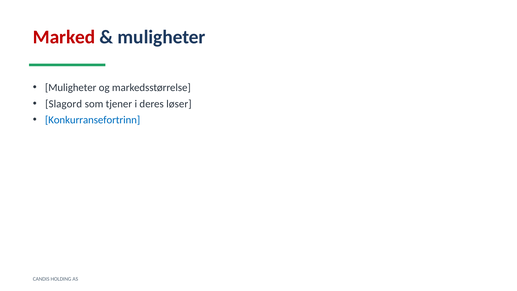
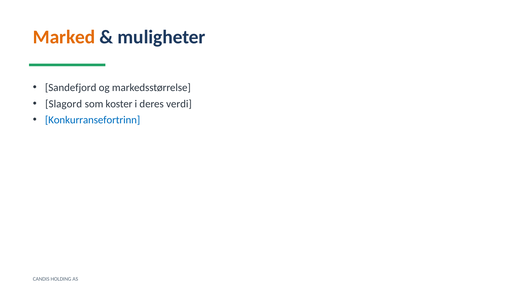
Marked colour: red -> orange (64, 37)
Muligheter: Muligheter -> Sandefjord (71, 88)
tjener: tjener -> koster (119, 104)
løser: løser -> verdi (179, 104)
